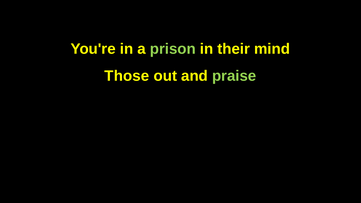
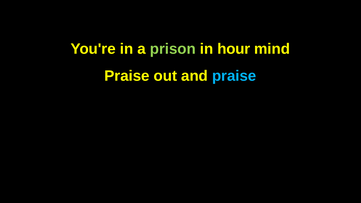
their: their -> hour (234, 49)
Those: Those -> Praise (127, 76)
praise colour: light green -> light blue (234, 76)
